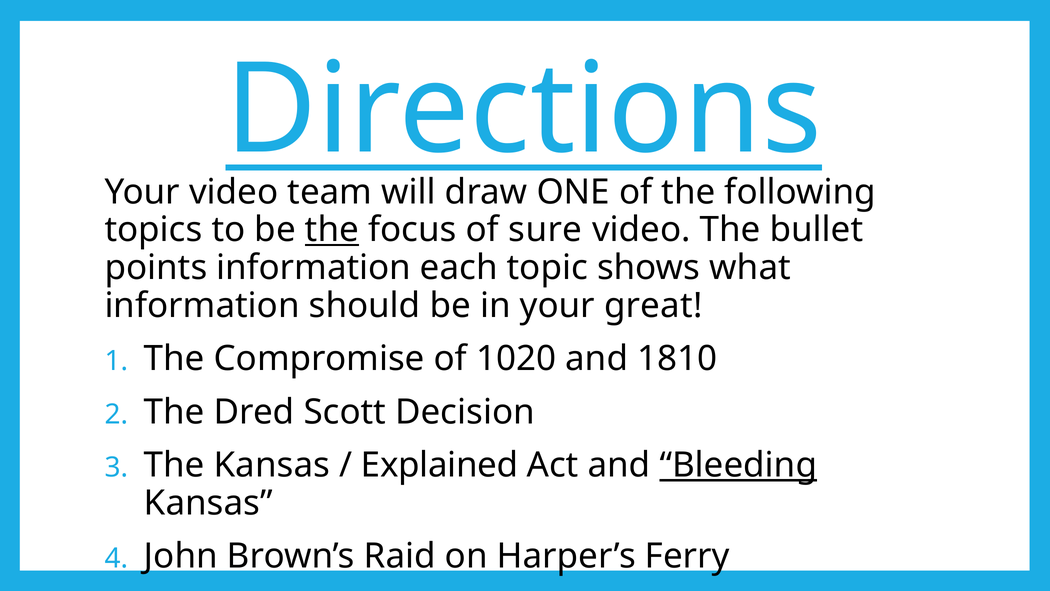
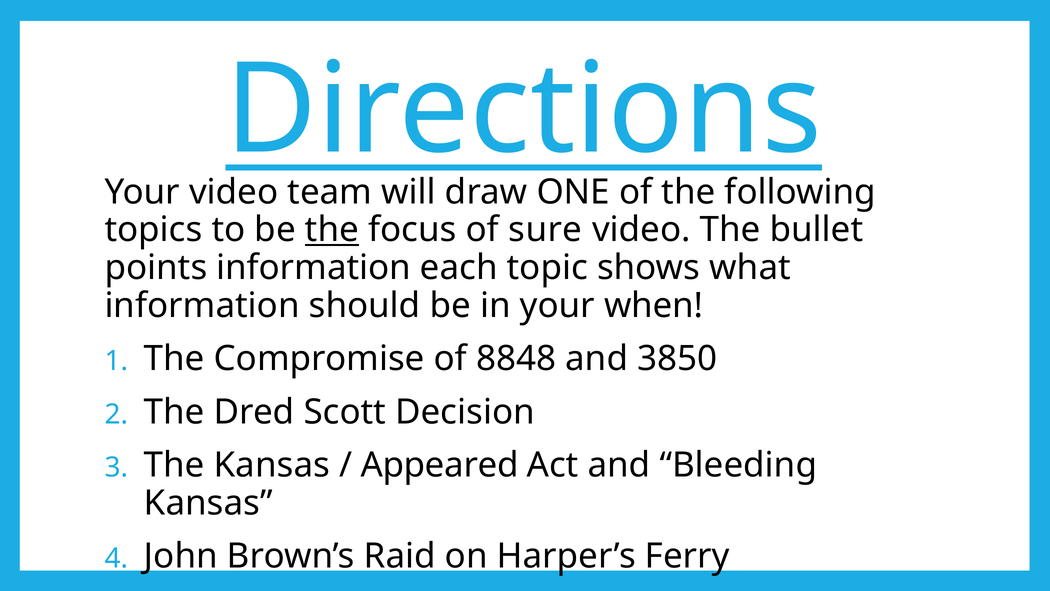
great: great -> when (654, 305)
1020: 1020 -> 8848 (516, 359)
1810: 1810 -> 3850 (677, 359)
Explained: Explained -> Appeared (440, 465)
Bleeding underline: present -> none (738, 465)
